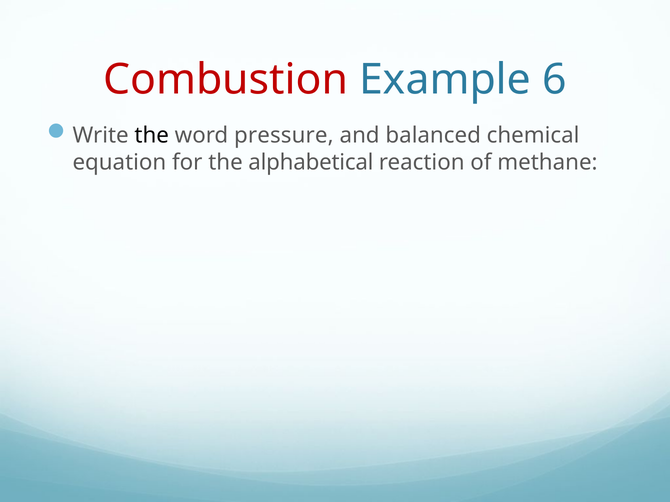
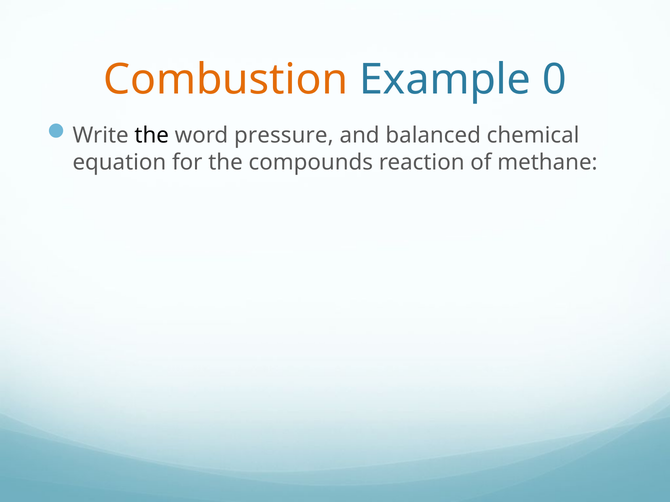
Combustion colour: red -> orange (226, 80)
6: 6 -> 0 (554, 80)
alphabetical: alphabetical -> compounds (311, 162)
